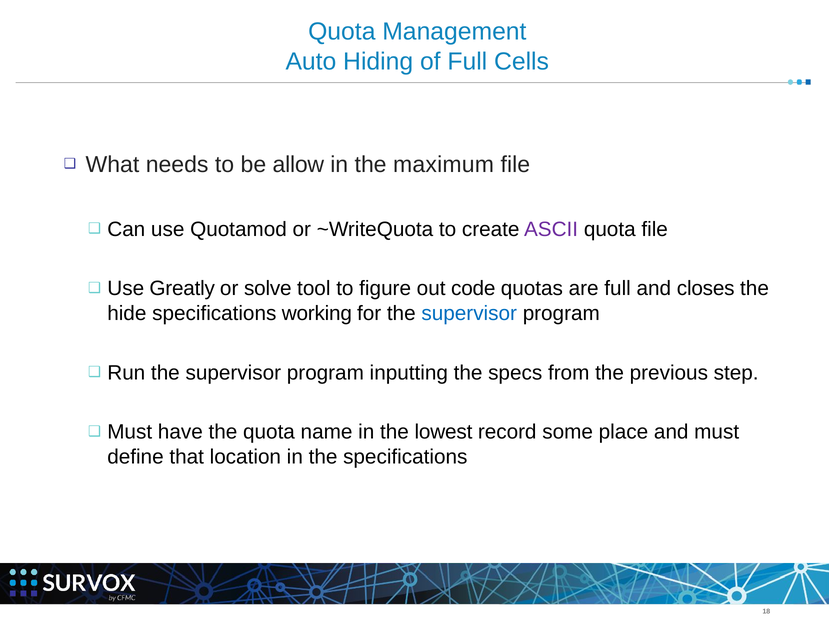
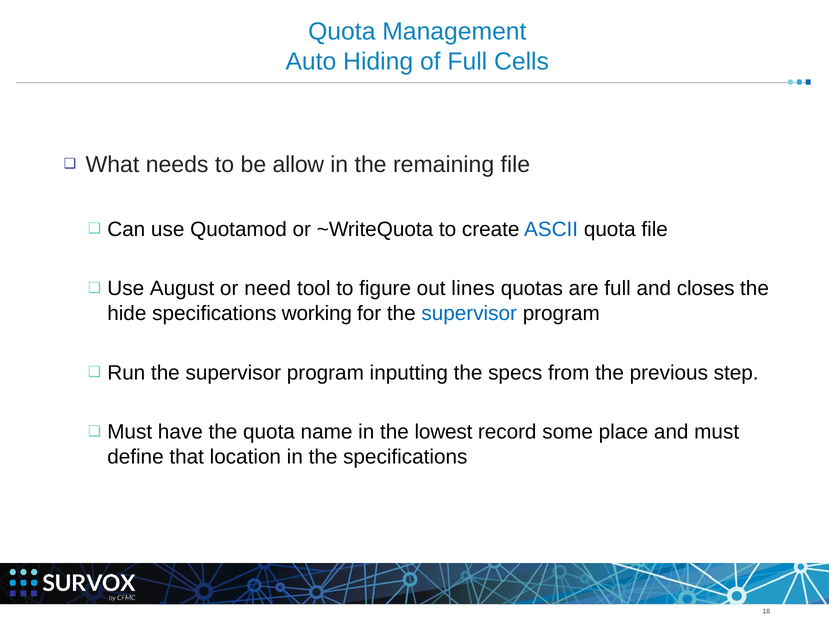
maximum: maximum -> remaining (444, 165)
ASCII colour: purple -> blue (551, 229)
Greatly: Greatly -> August (182, 288)
solve: solve -> need (268, 288)
code: code -> lines (473, 288)
